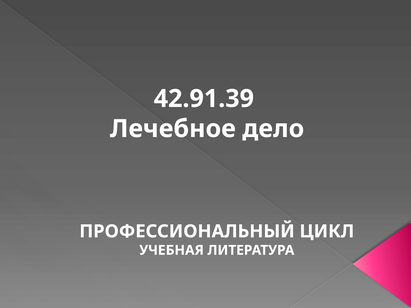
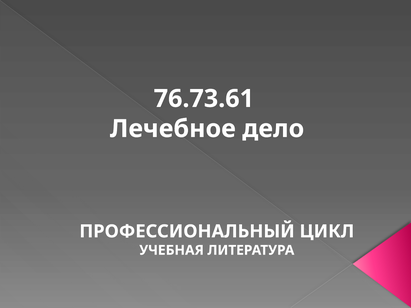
42.91.39: 42.91.39 -> 76.73.61 (204, 99)
